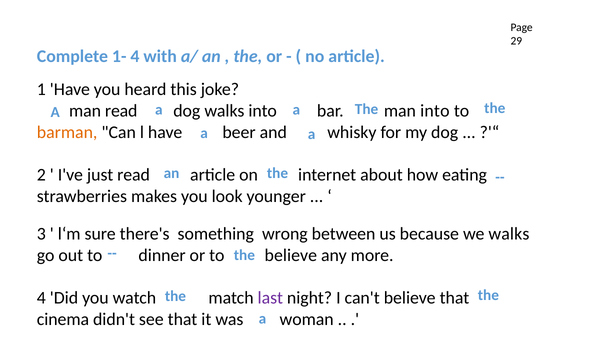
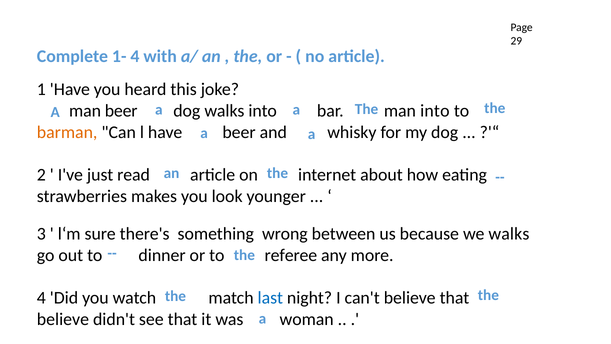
man read: read -> beer (121, 111)
to believe: believe -> referee (291, 255)
last colour: purple -> blue (270, 298)
cinema: cinema -> believe (63, 319)
